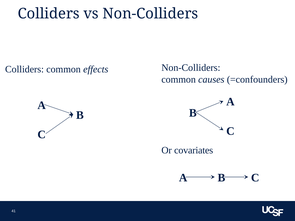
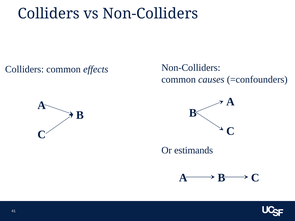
covariates: covariates -> estimands (194, 150)
